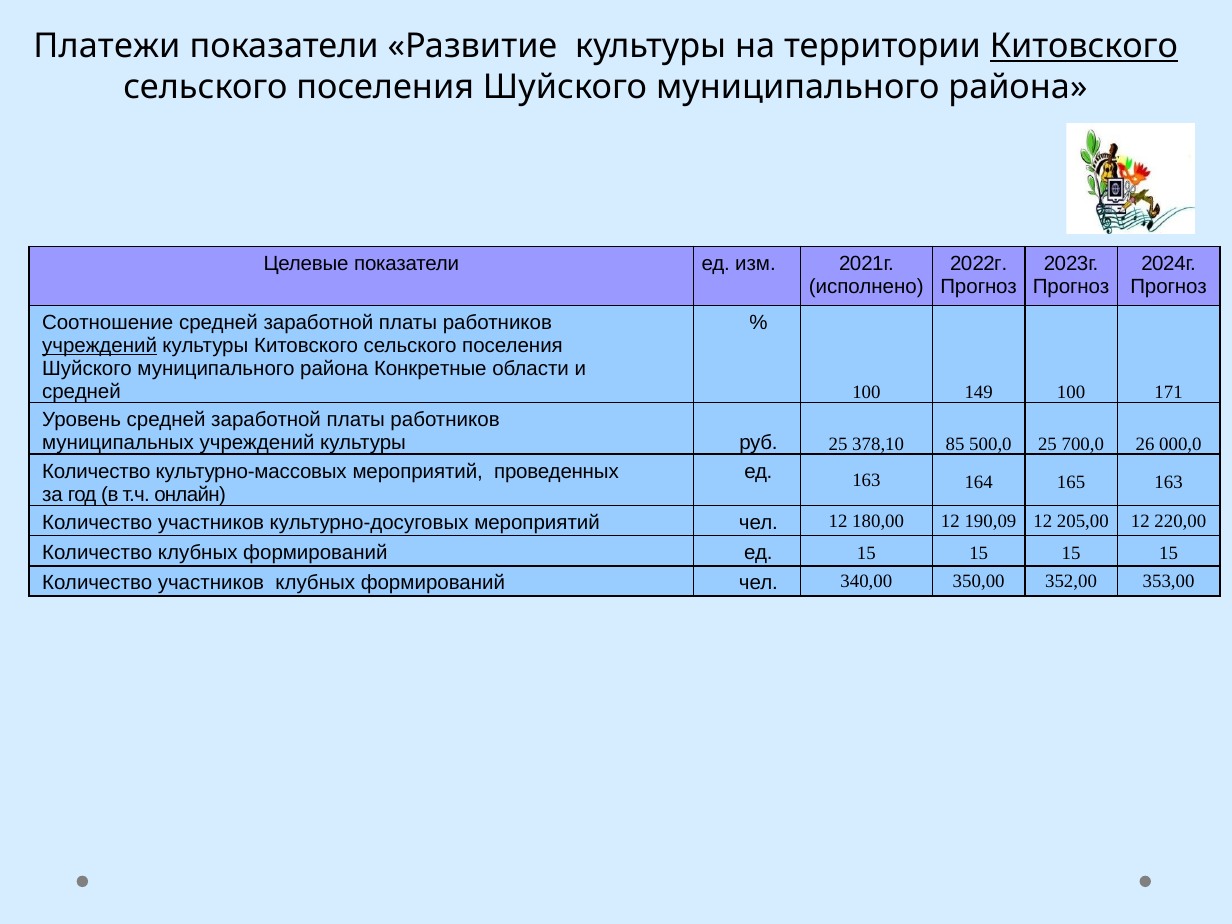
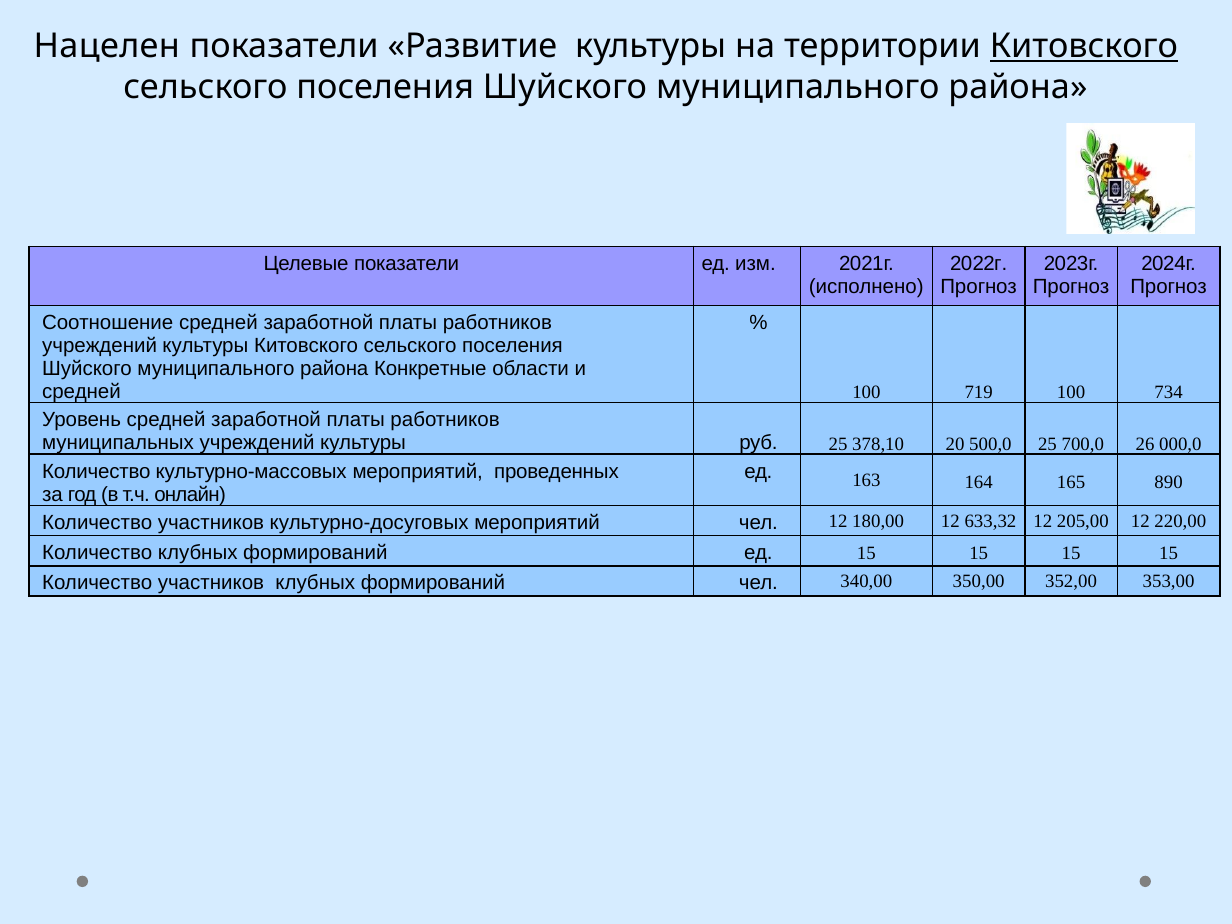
Платежи: Платежи -> Нацелен (107, 46)
учреждений underline: present -> none (100, 346)
149: 149 -> 719 (979, 392)
171: 171 -> 734 (1169, 392)
85: 85 -> 20 (955, 444)
165 163: 163 -> 890 (1169, 483)
190,09: 190,09 -> 633,32 (990, 521)
